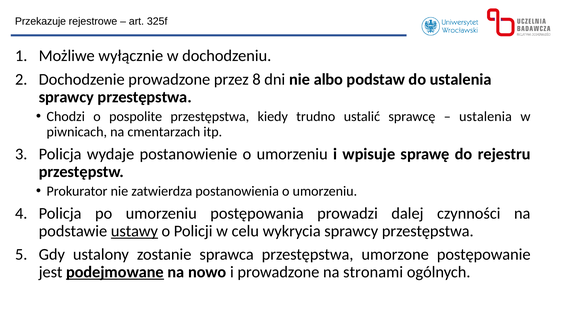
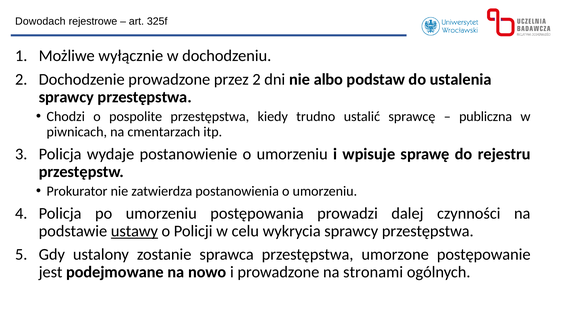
Przekazuje: Przekazuje -> Dowodach (40, 21)
przez 8: 8 -> 2 (257, 79)
ustalenia: ustalenia -> publiczna (486, 116)
podejmowane underline: present -> none (115, 272)
